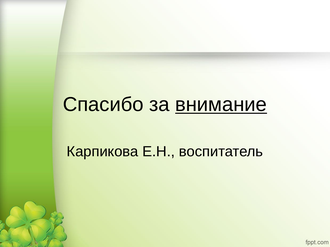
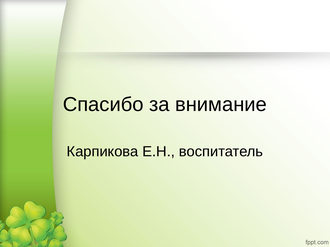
внимание underline: present -> none (221, 105)
